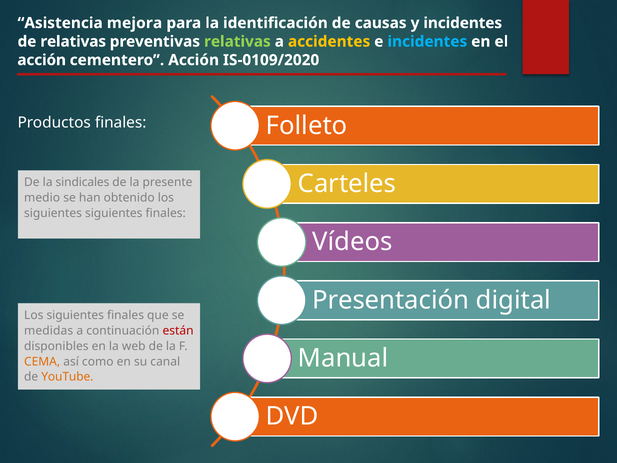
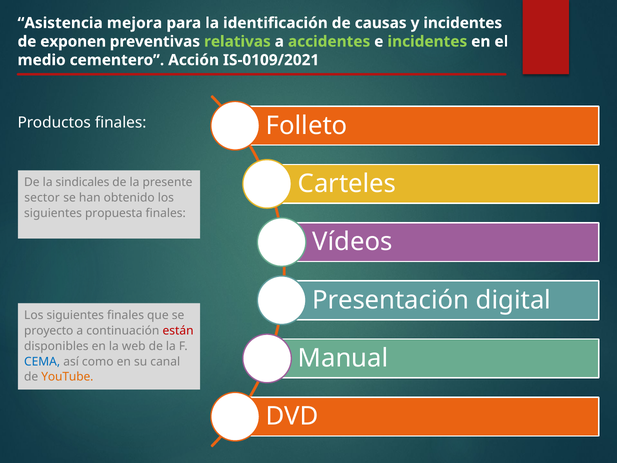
de relativas: relativas -> exponen (73, 42)
accidentes colour: yellow -> light green (329, 42)
incidentes colour: light blue -> light green (427, 42)
acción: acción -> medio (42, 60)
IS-0109/2020: IS-0109/2020 -> IS-0109/2021 (271, 60)
medio: medio -> sector (42, 198)
siguientes siguientes: siguientes -> propuesta (114, 213)
medidas: medidas -> proyecto (49, 331)
CEMA colour: orange -> blue (42, 361)
